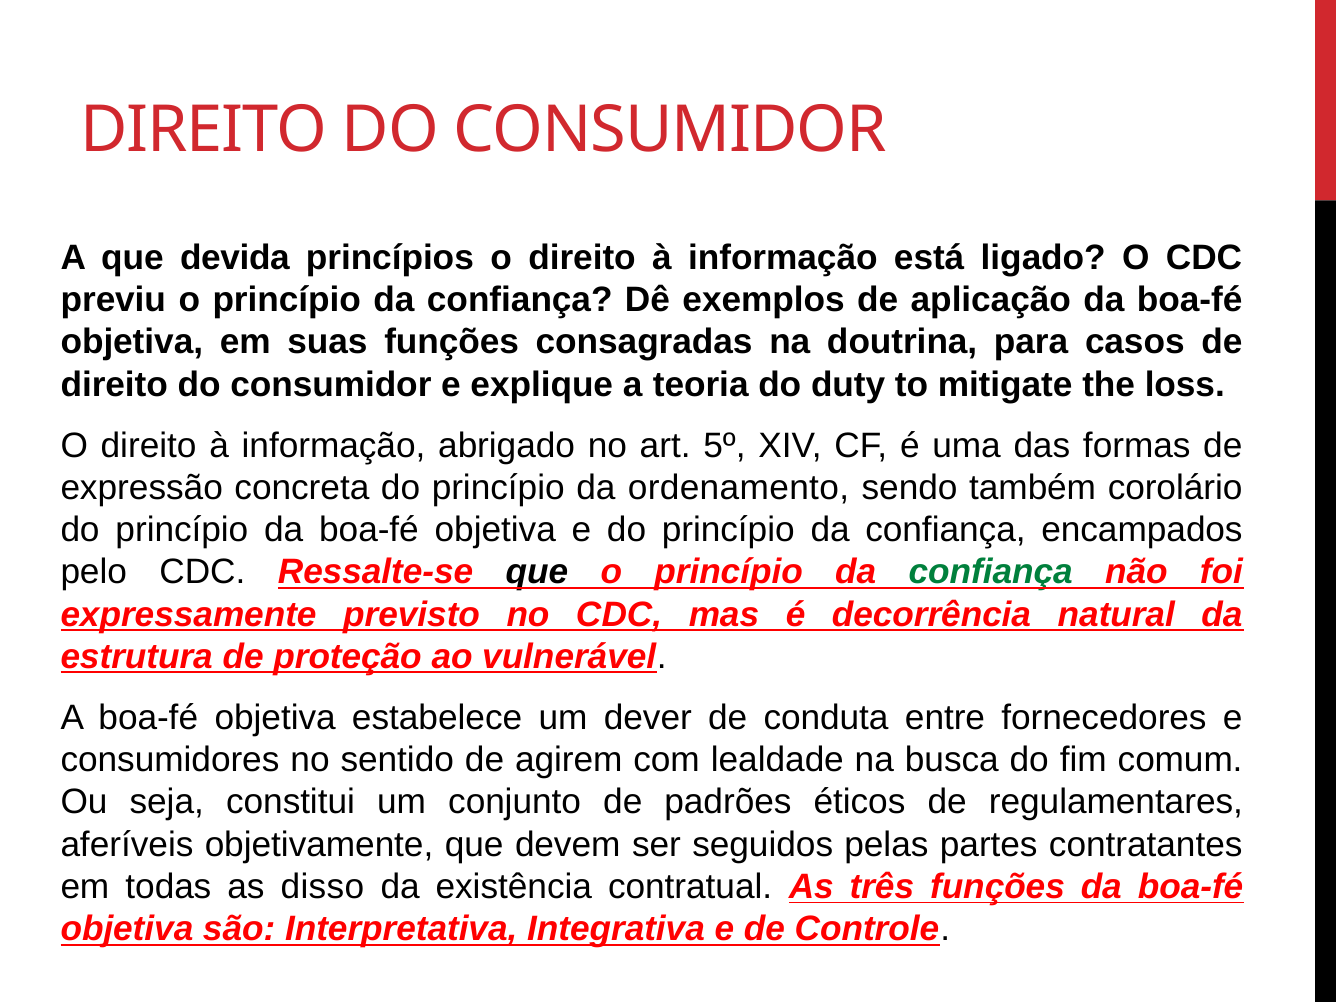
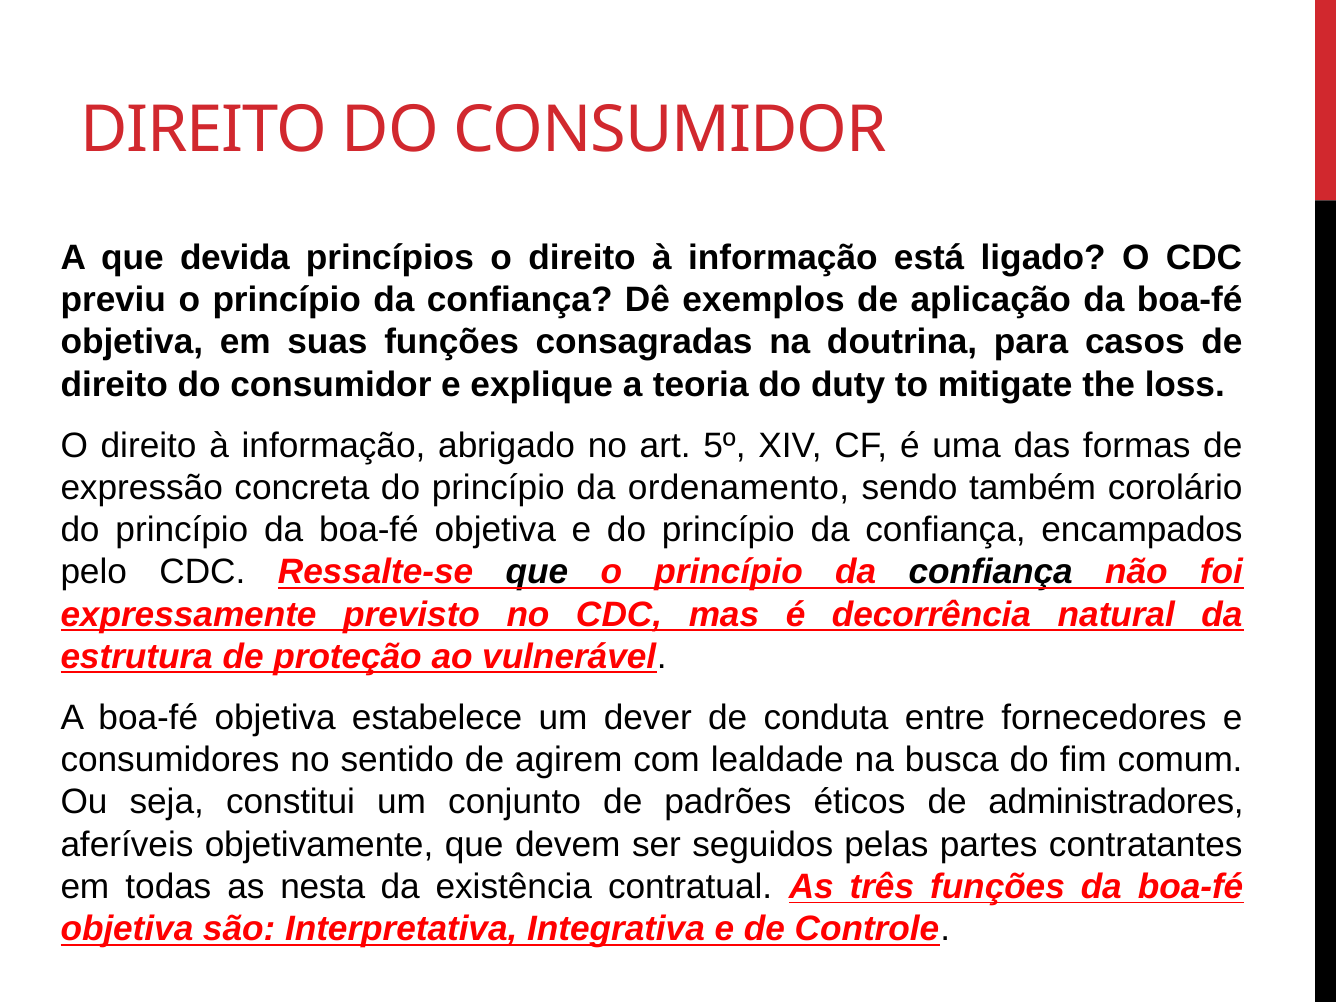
confiança colour: green -> black (991, 572)
regulamentares: regulamentares -> administradores (1116, 802)
disso: disso -> nesta (323, 887)
